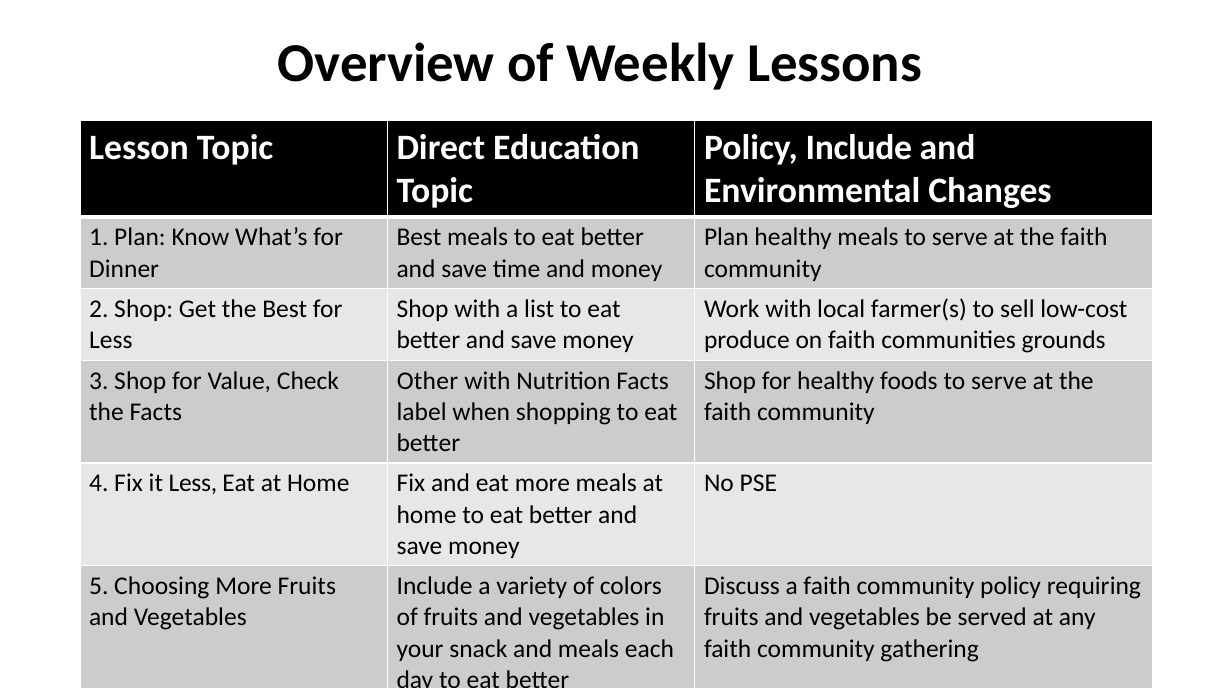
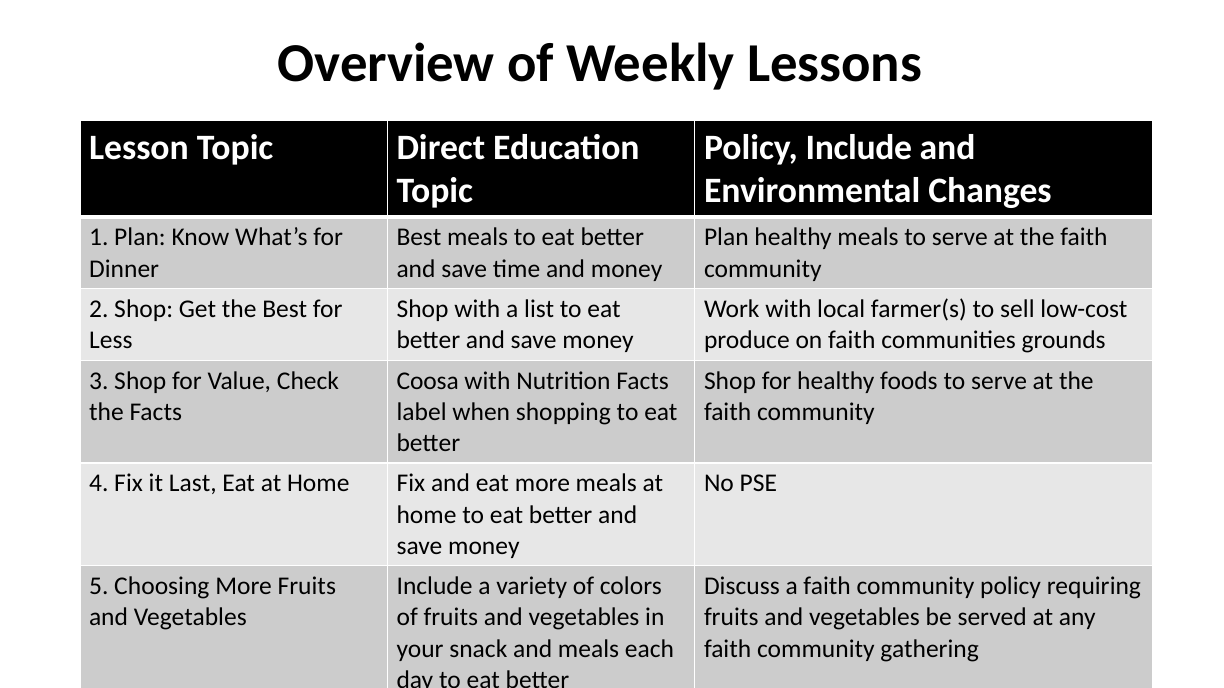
Other: Other -> Coosa (428, 381)
it Less: Less -> Last (193, 484)
